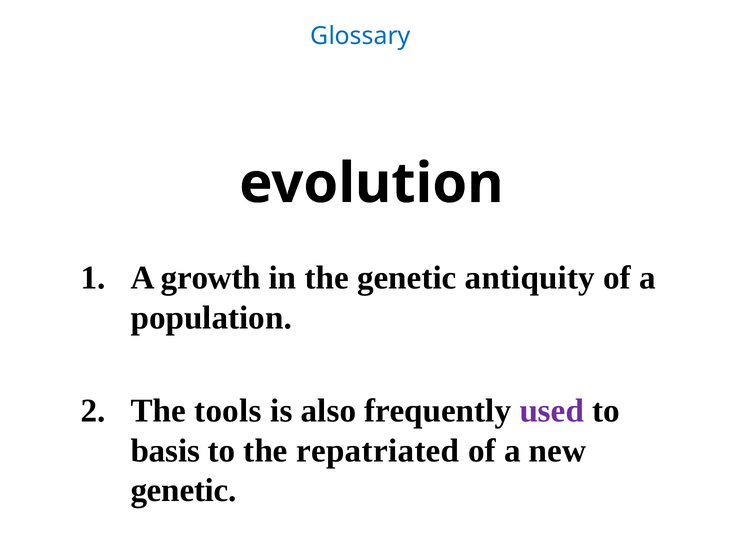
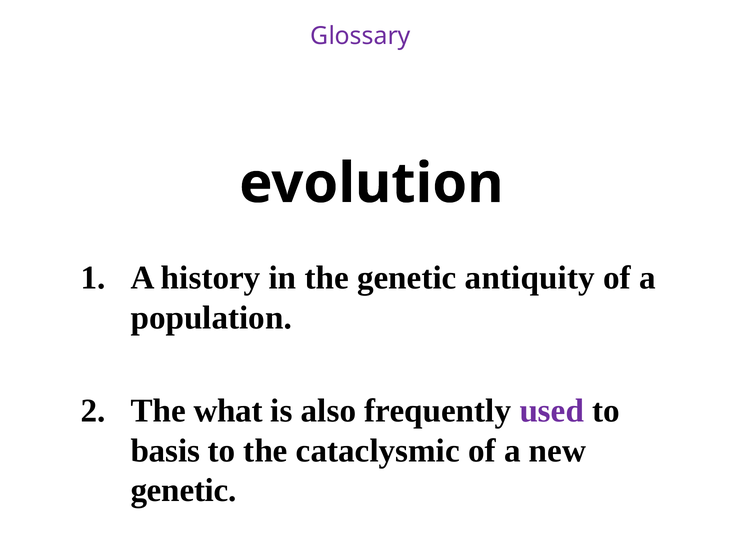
Glossary colour: blue -> purple (361, 36)
growth: growth -> history (211, 278)
tools: tools -> what (228, 410)
repatriated: repatriated -> cataclysmic (378, 450)
